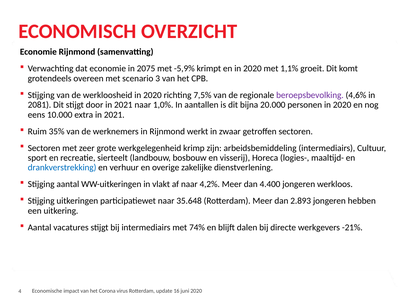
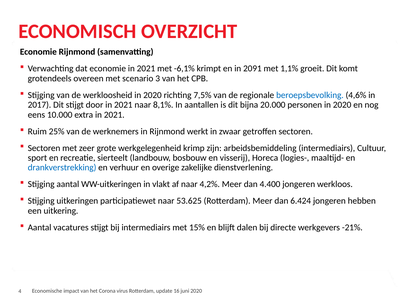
economie in 2075: 2075 -> 2021 (146, 69)
-5,9%: -5,9% -> -6,1% (184, 69)
en in 2020: 2020 -> 2091 (252, 69)
beroepsbevolking colour: purple -> blue (310, 95)
2081: 2081 -> 2017 (39, 105)
1,0%: 1,0% -> 8,1% (163, 105)
35%: 35% -> 25% (57, 131)
35.648: 35.648 -> 53.625 (189, 201)
2.893: 2.893 -> 6.424 (301, 201)
74%: 74% -> 15% (197, 227)
